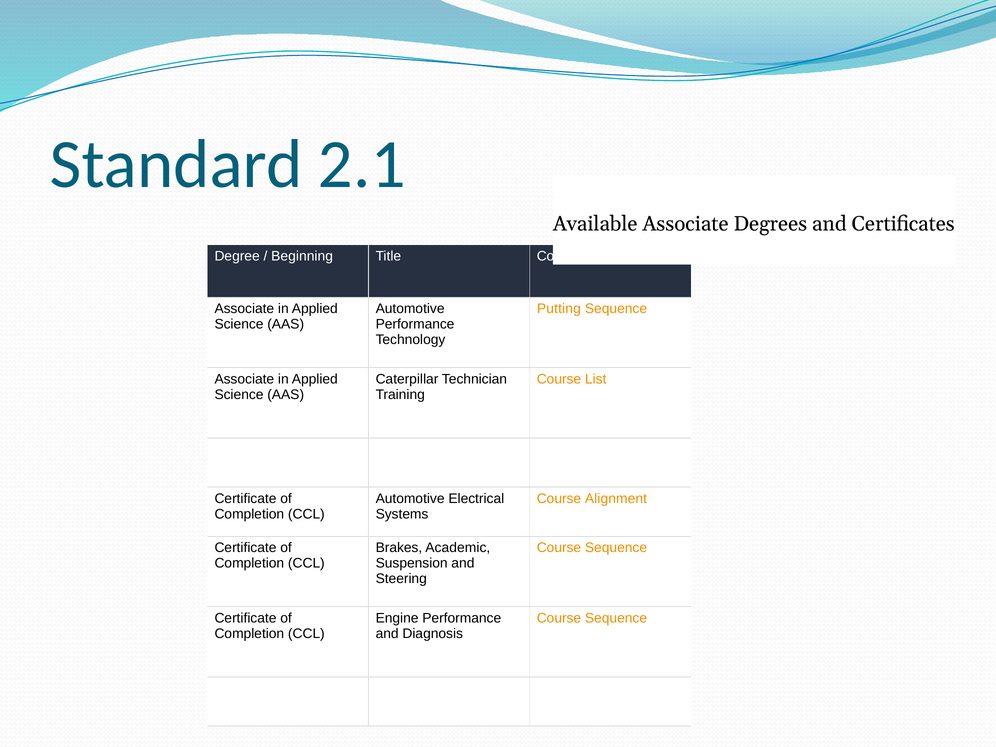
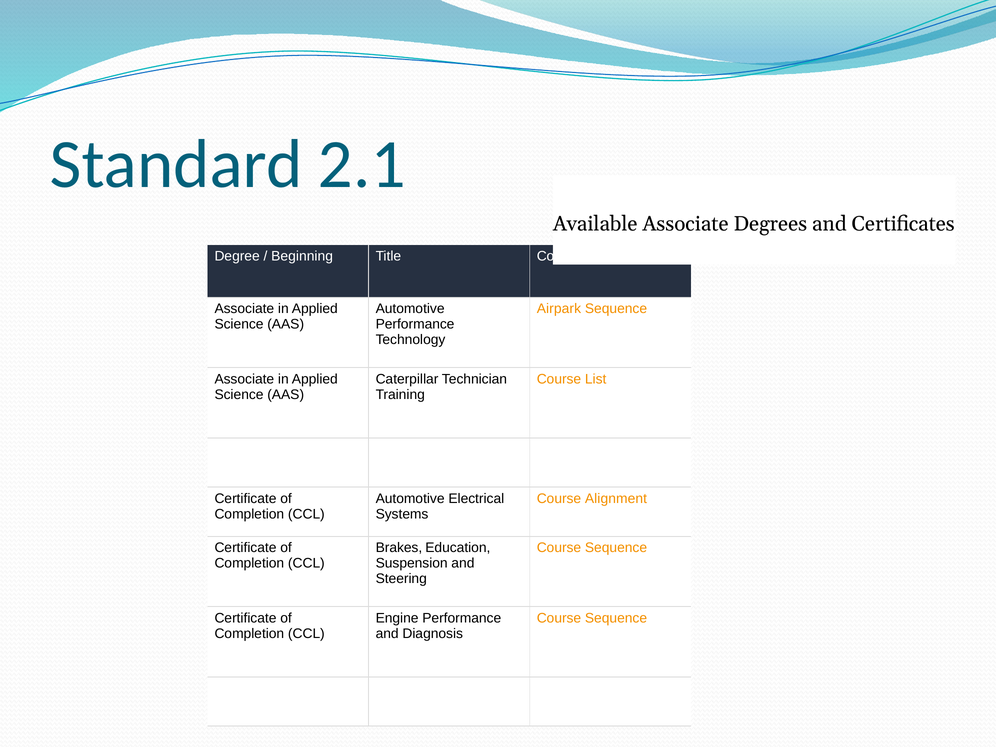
Putting: Putting -> Airpark (559, 309)
Academic: Academic -> Education (458, 548)
